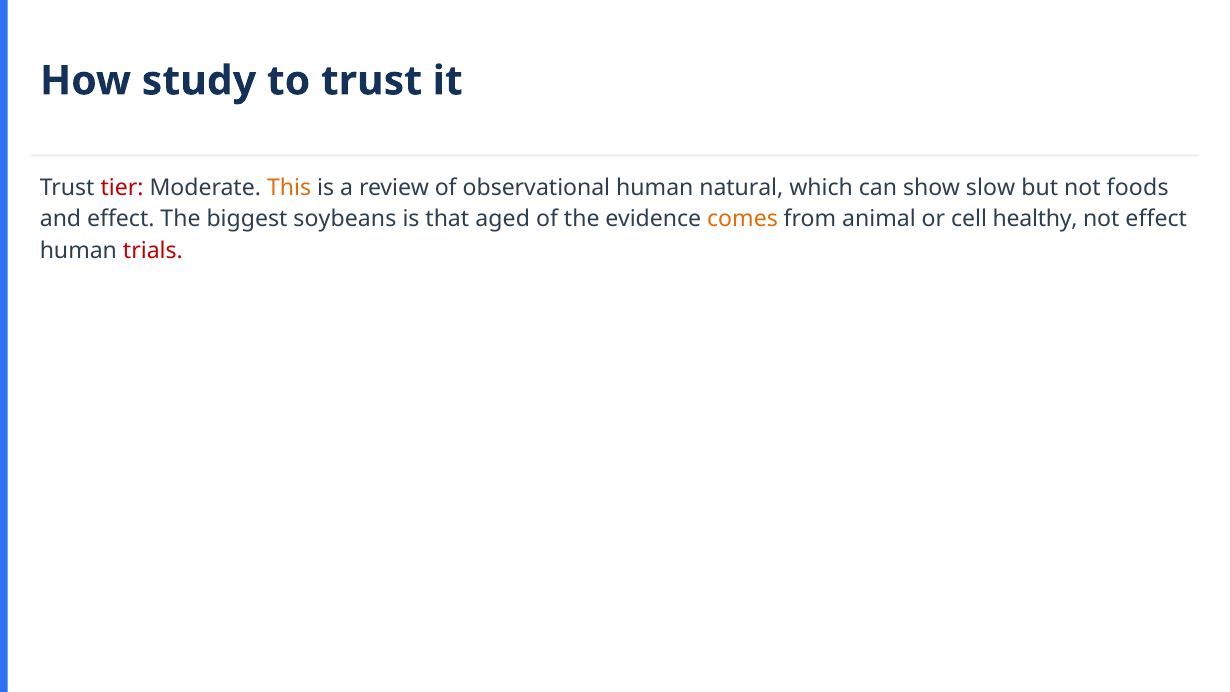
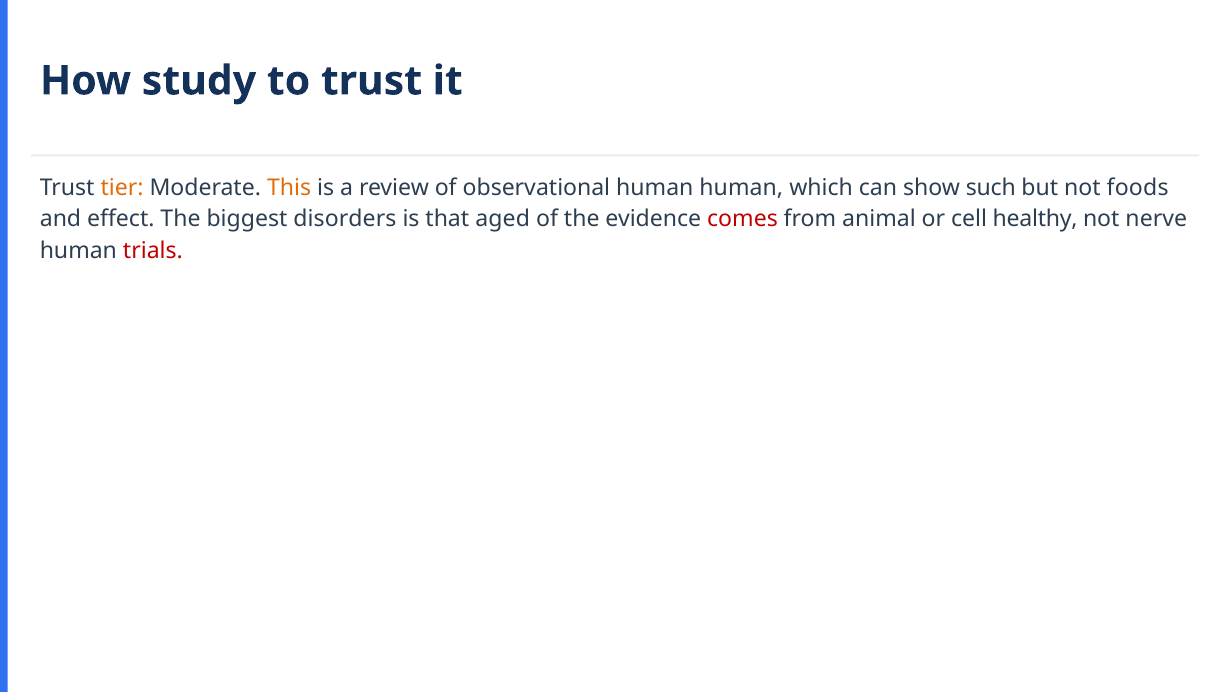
tier colour: red -> orange (122, 188)
human natural: natural -> human (741, 188)
slow: slow -> such (991, 188)
soybeans: soybeans -> disorders (345, 219)
comes colour: orange -> red (743, 219)
not effect: effect -> nerve (1156, 219)
